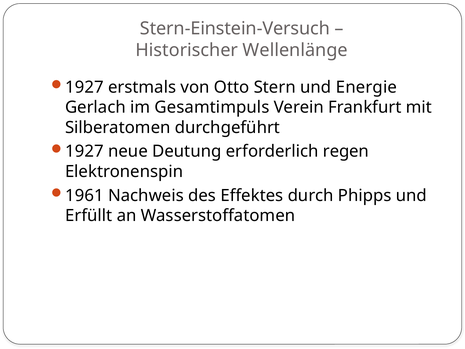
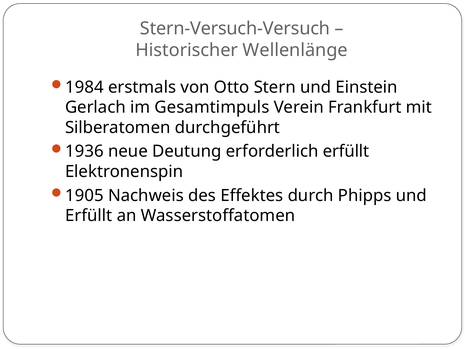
Stern-Einstein-Versuch: Stern-Einstein-Versuch -> Stern-Versuch-Versuch (235, 29)
1927: 1927 -> 1984 (85, 87)
Energie: Energie -> Einstein (367, 87)
1927: 1927 -> 1936 (85, 151)
erforderlich regen: regen -> erfüllt (346, 151)
1961: 1961 -> 1905 (85, 195)
